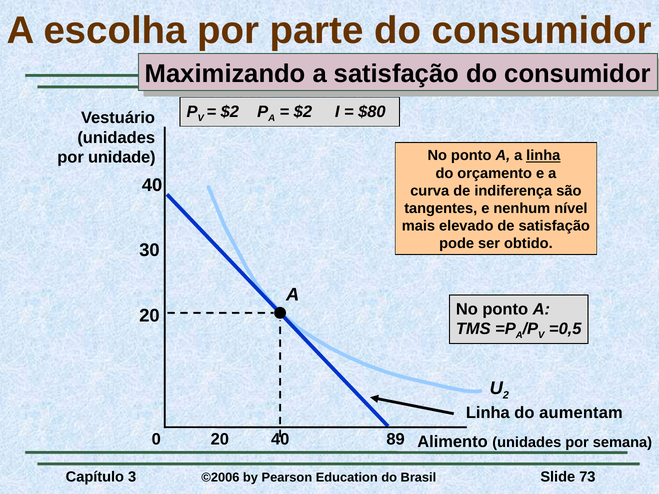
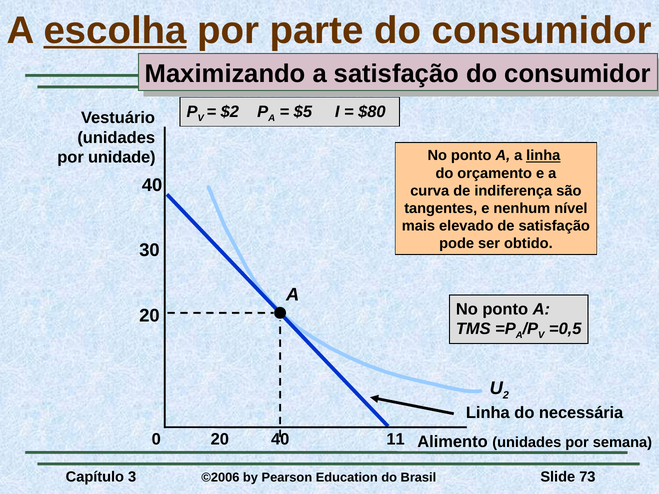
escolha underline: none -> present (115, 31)
$2: $2 -> $5 (303, 112)
aumentam: aumentam -> necessária (581, 413)
89: 89 -> 11 (396, 440)
